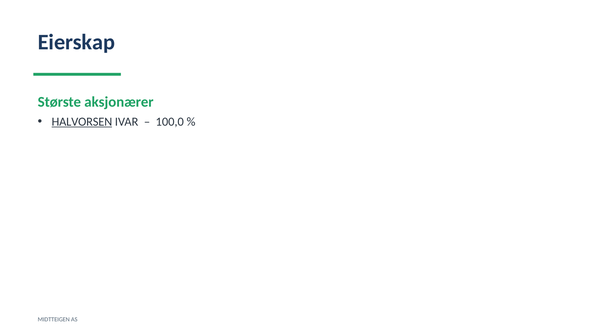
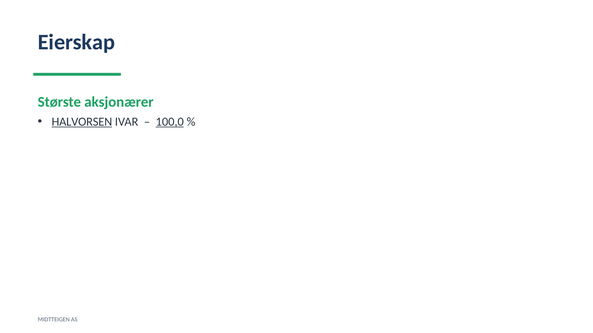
100,0 underline: none -> present (170, 122)
